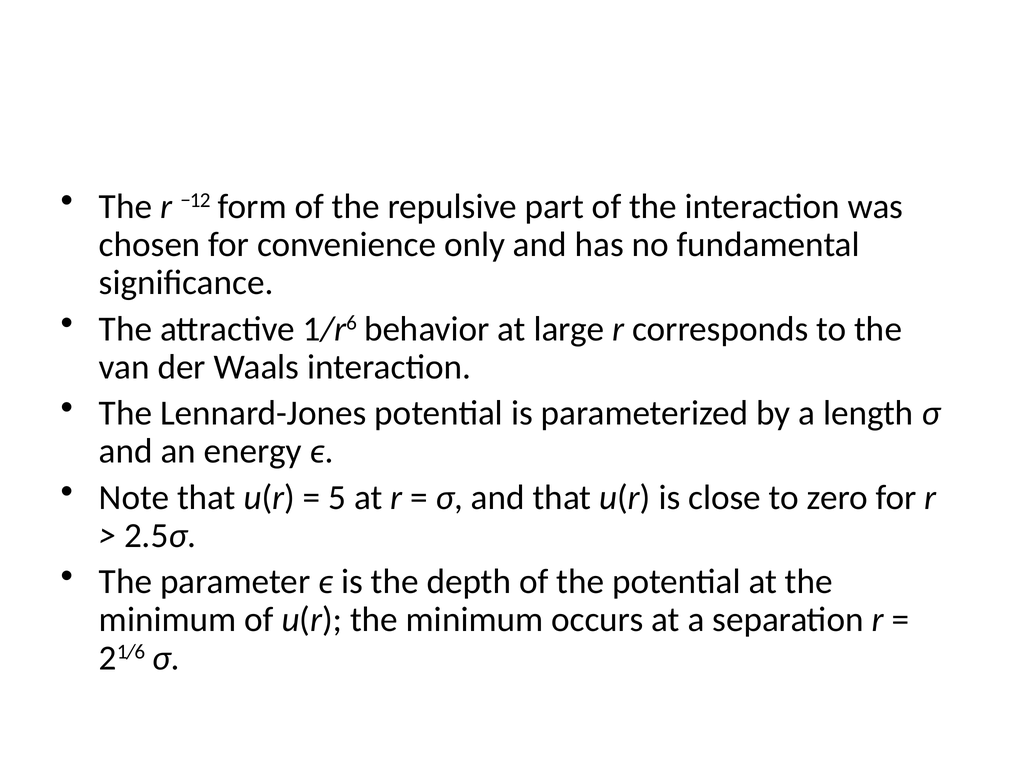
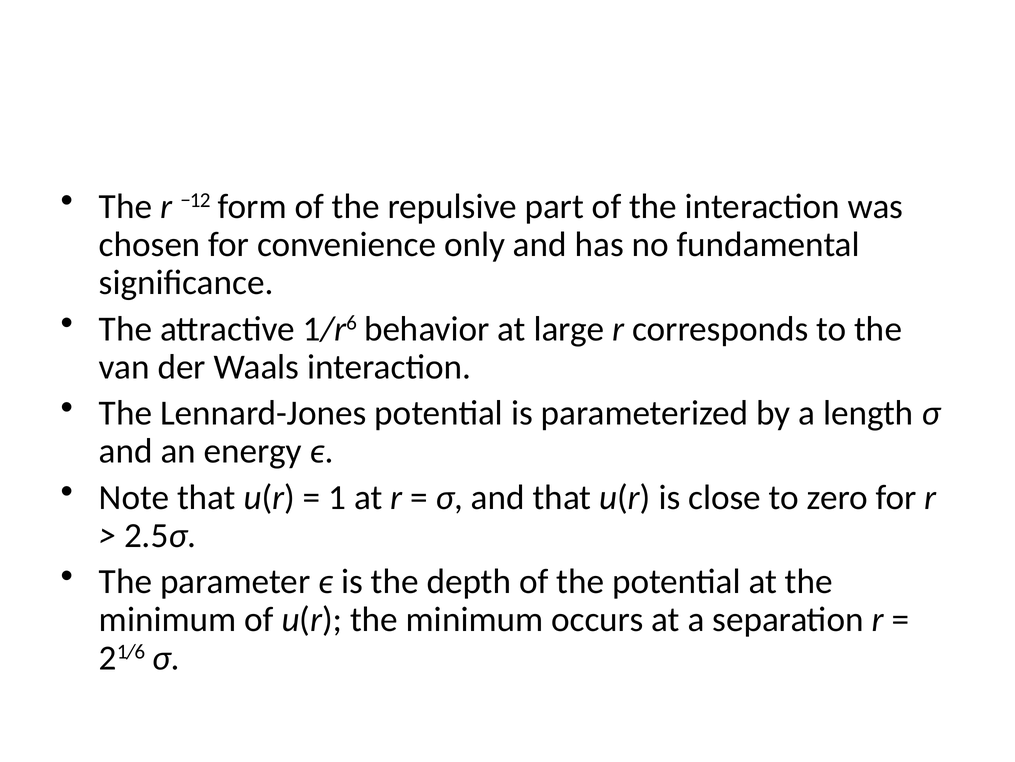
5: 5 -> 1 (337, 497)
